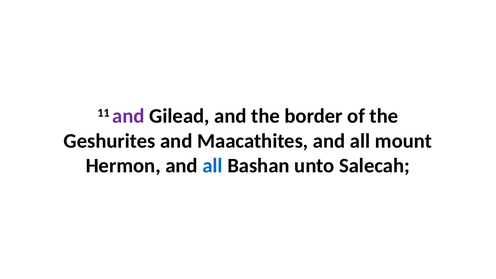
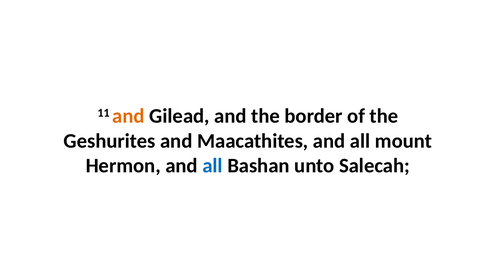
and colour: purple -> orange (128, 116)
